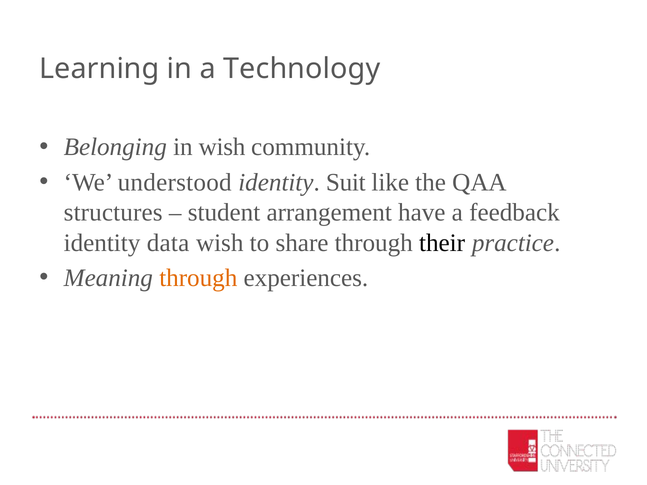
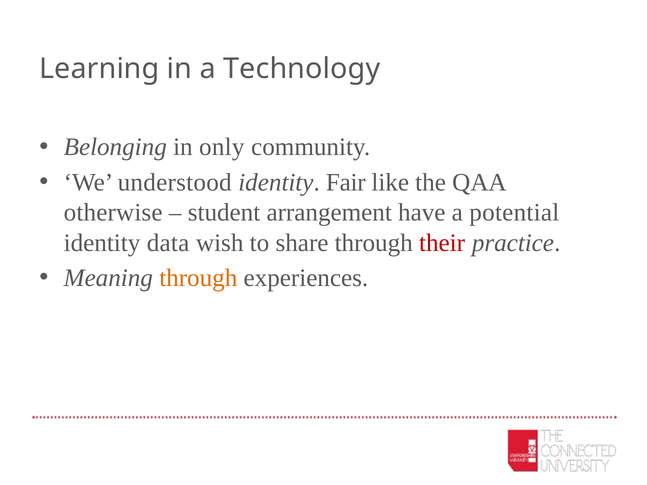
in wish: wish -> only (222, 147)
Suit: Suit -> Fair (346, 182)
structures: structures -> otherwise (113, 213)
feedback: feedback -> potential (514, 213)
their colour: black -> red (442, 243)
